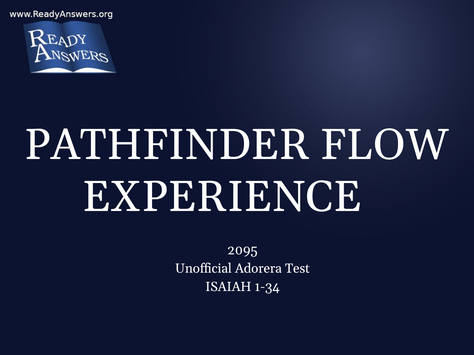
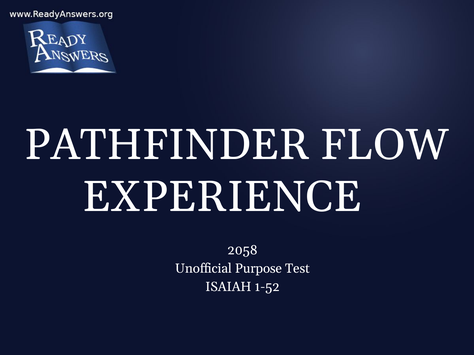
2095: 2095 -> 2058 (243, 250)
Adorera: Adorera -> Purpose (258, 269)
1-34: 1-34 -> 1-52 (267, 287)
